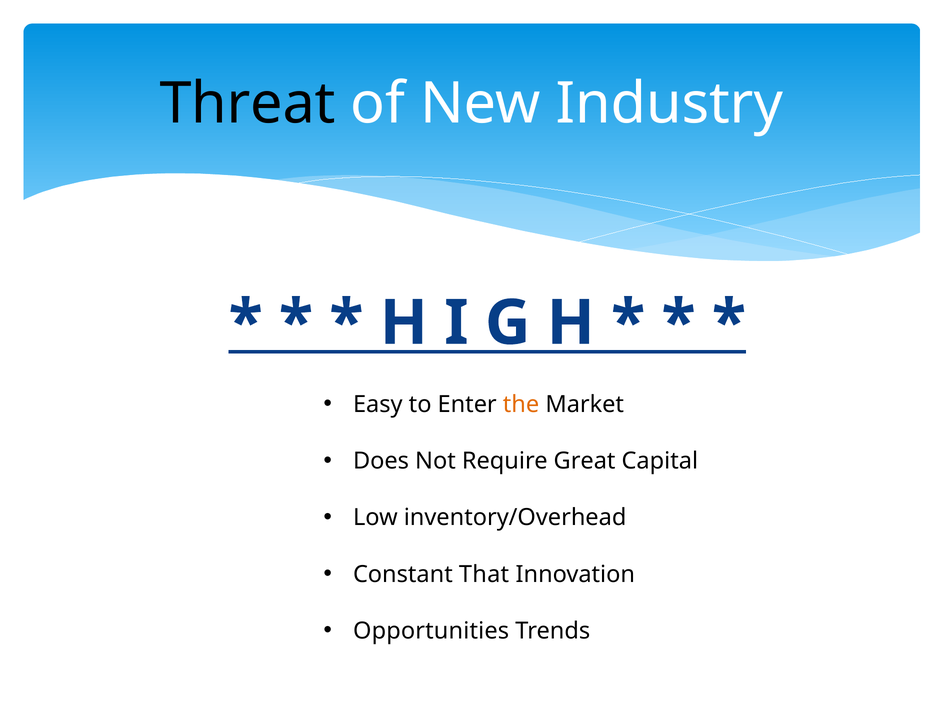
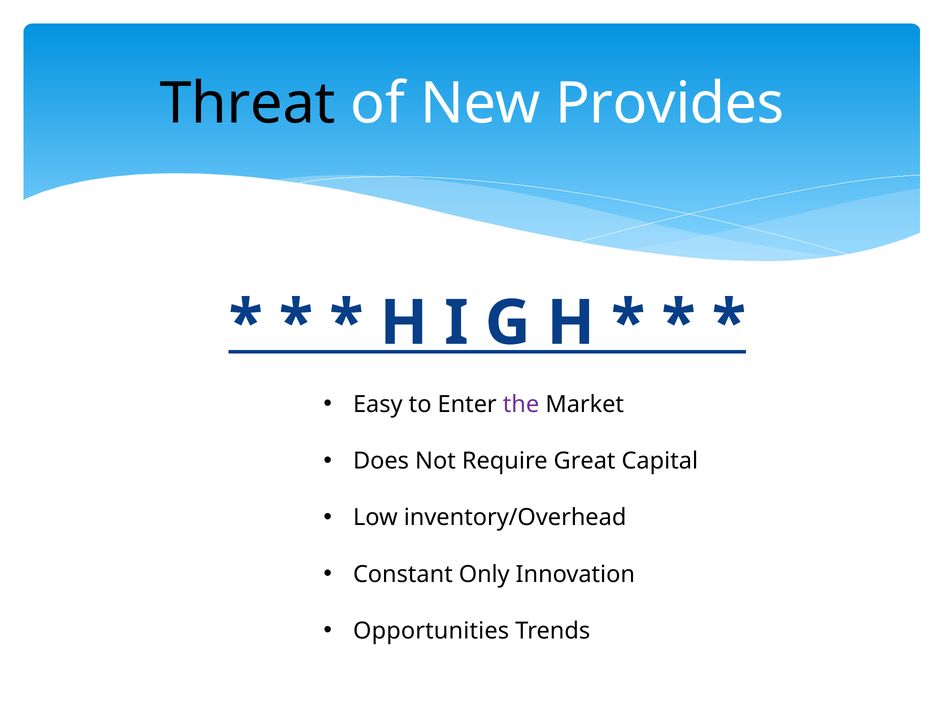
Industry: Industry -> Provides (670, 104)
the colour: orange -> purple (521, 404)
That: That -> Only (484, 574)
